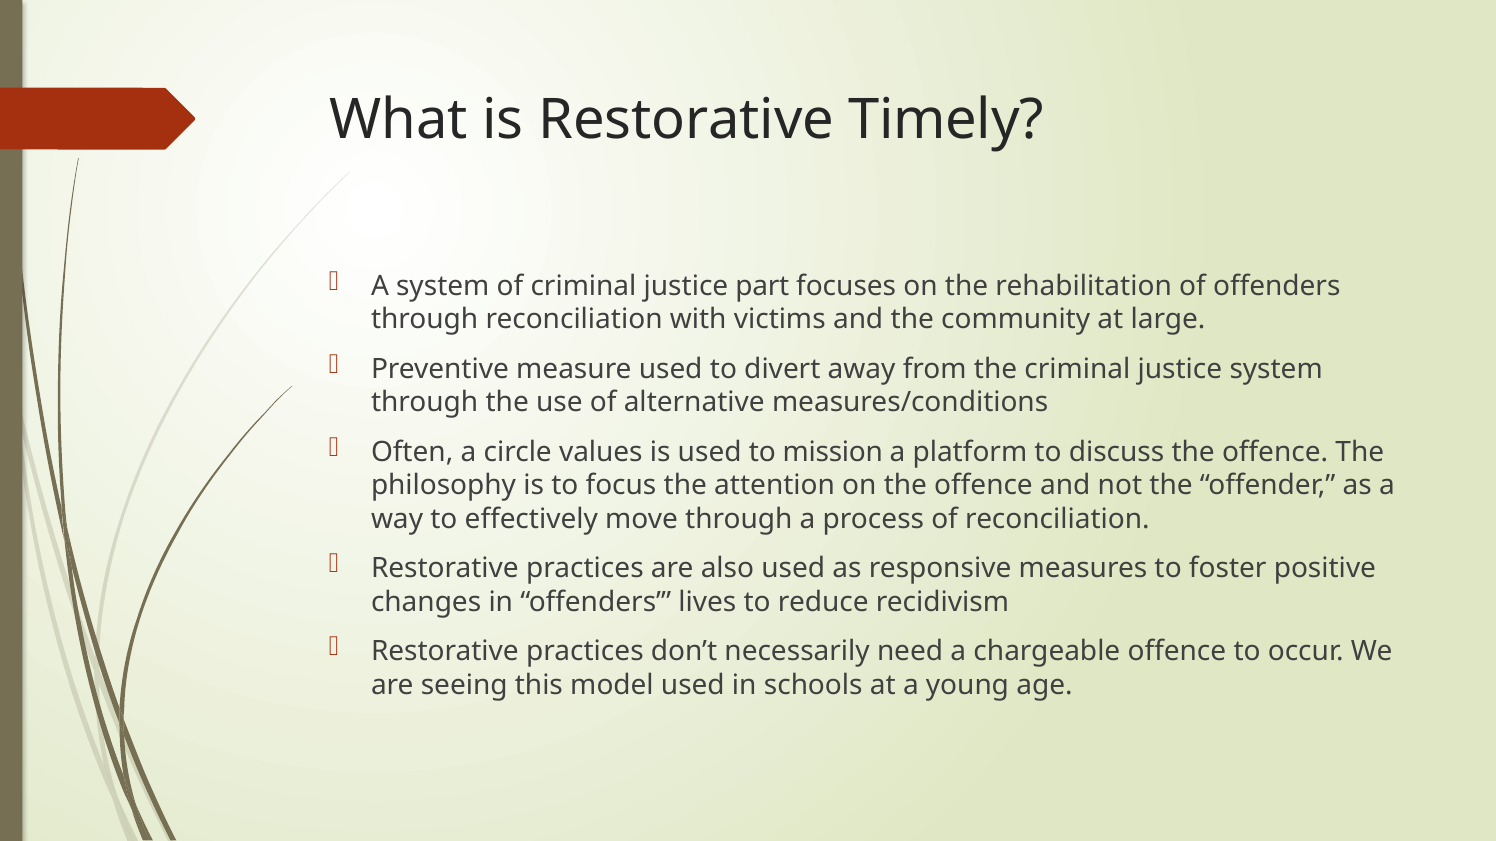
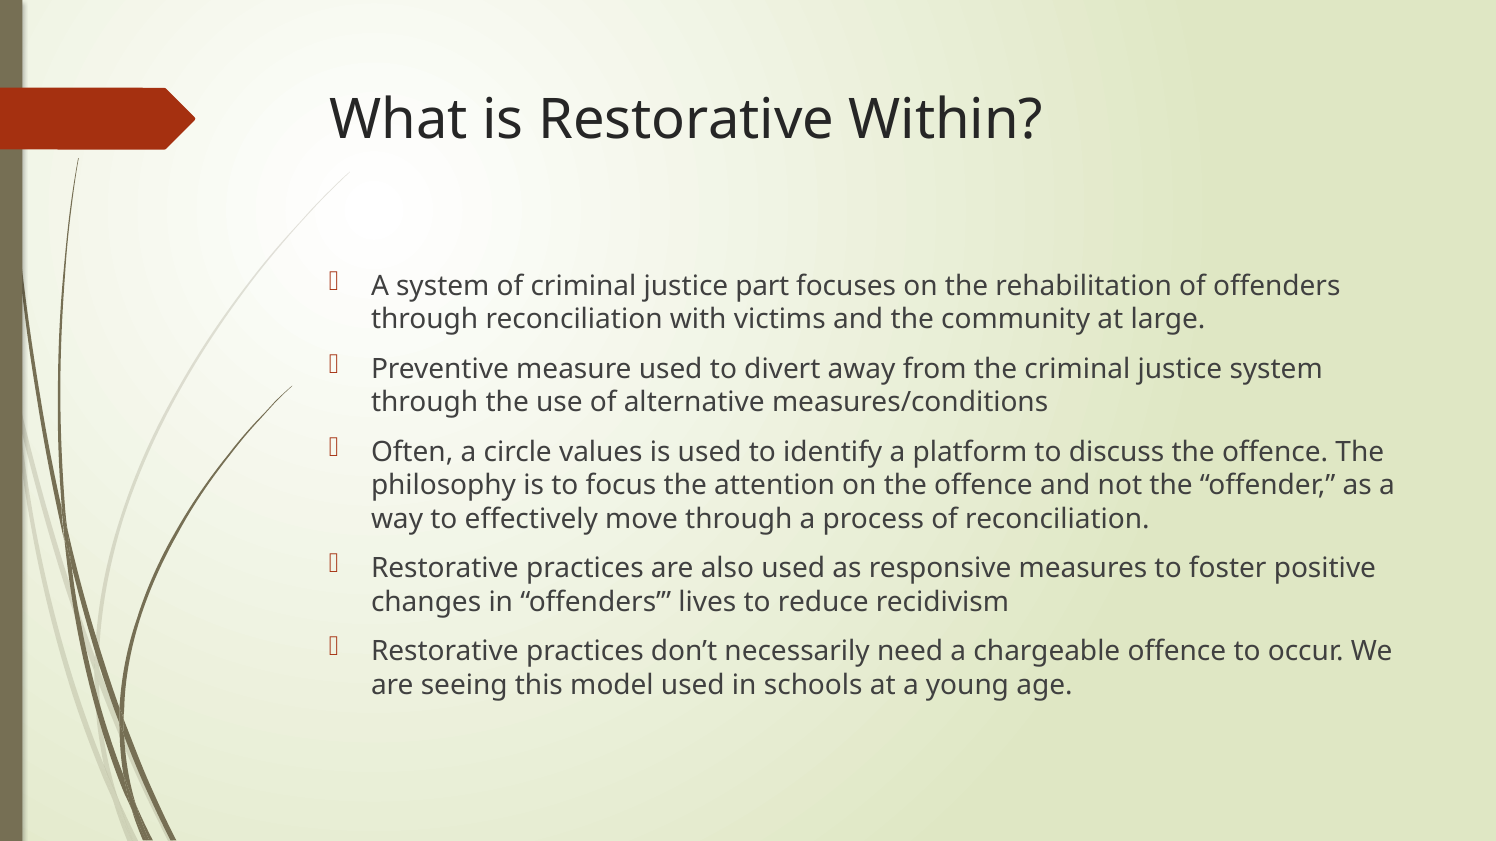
Timely: Timely -> Within (946, 120)
mission: mission -> identify (833, 452)
